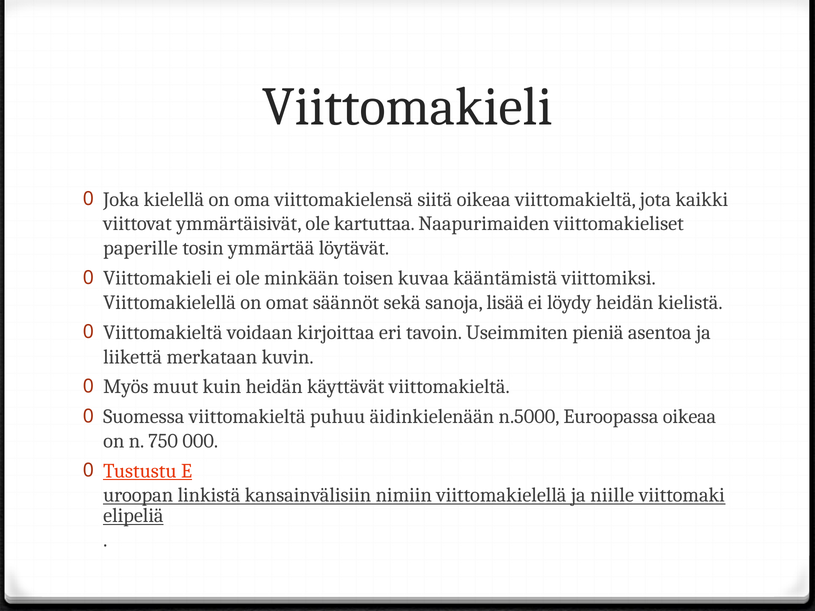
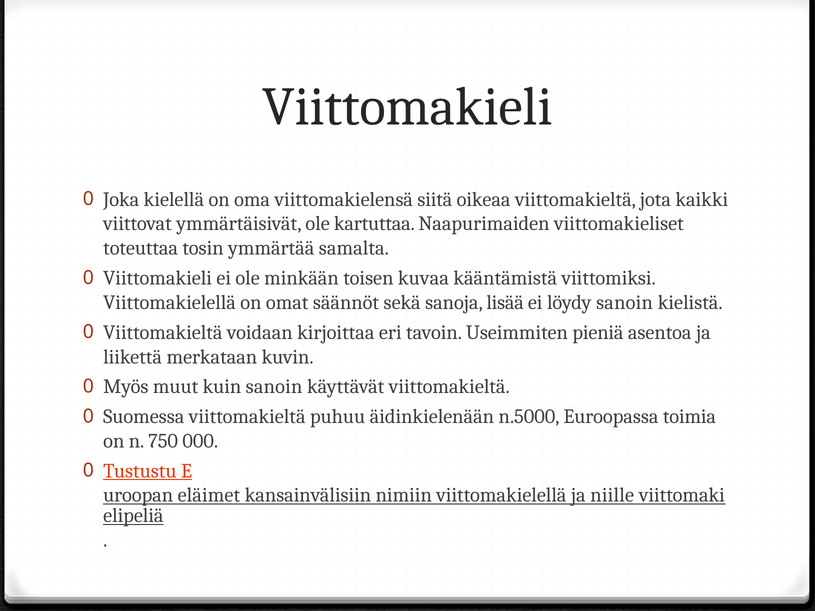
paperille: paperille -> toteuttaa (141, 248)
löytävät: löytävät -> samalta (354, 248)
löydy heidän: heidän -> sanoin (625, 303)
kuin heidän: heidän -> sanoin (274, 387)
Euroopassa oikeaa: oikeaa -> toimia (689, 417)
linkistä: linkistä -> eläimet (209, 495)
